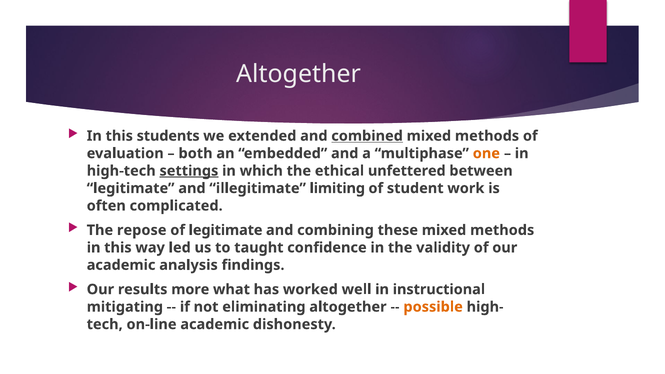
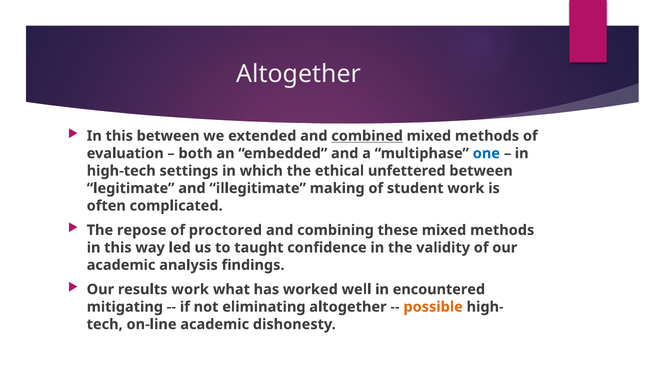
this students: students -> between (168, 136)
one colour: orange -> blue (486, 153)
settings underline: present -> none (189, 171)
limiting: limiting -> making (337, 188)
of legitimate: legitimate -> proctored (225, 230)
results more: more -> work (190, 289)
instructional: instructional -> encountered (439, 289)
